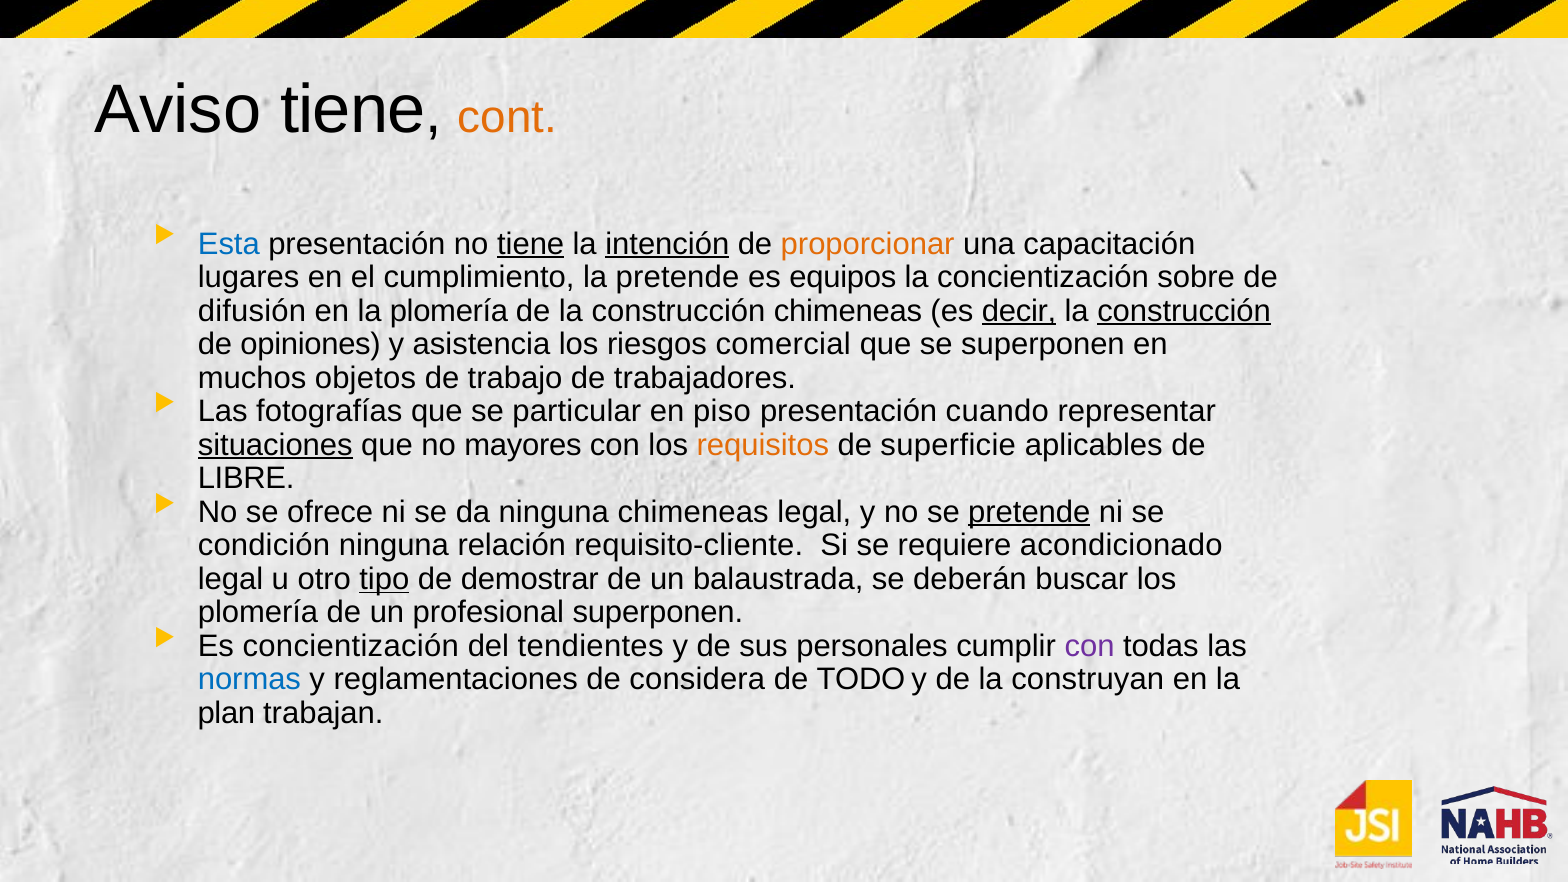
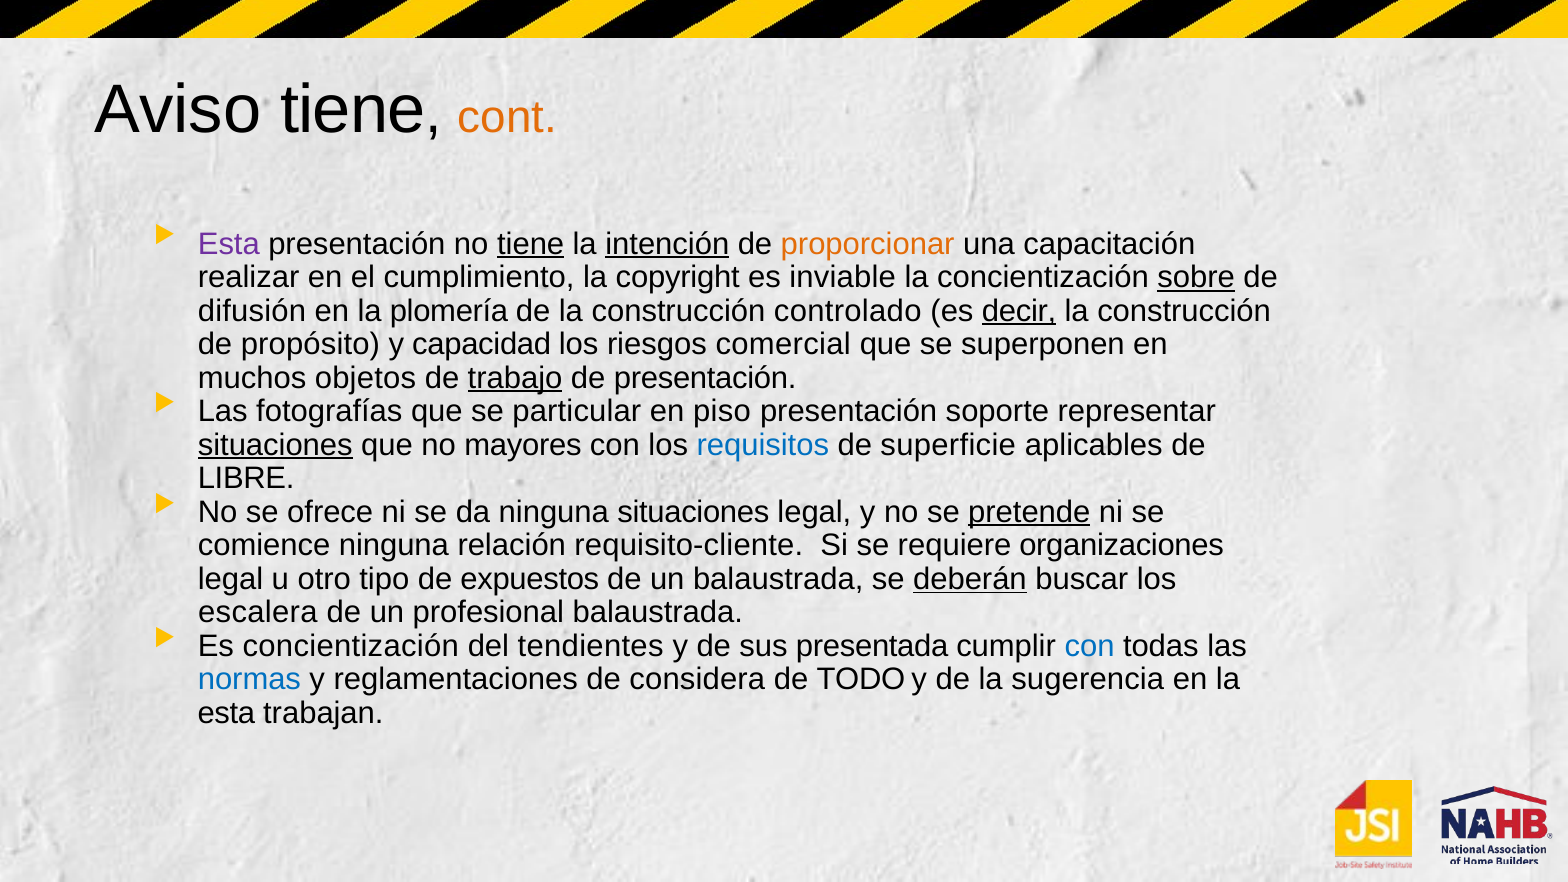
Esta colour: blue -> purple (229, 244)
lugares: lugares -> realizar (249, 277)
la pretende: pretende -> copyright (678, 277)
equipos: equipos -> inviable (843, 277)
sobre underline: none -> present (1196, 277)
construcción chimeneas: chimeneas -> controlado (848, 311)
construcción underline: present -> none (1184, 311)
opiniones: opiniones -> propósito (310, 344)
asistencia: asistencia -> capacidad (482, 344)
trabajo underline: none -> present (515, 378)
de trabajadores: trabajadores -> presentación (705, 378)
cuando: cuando -> soporte (997, 411)
requisitos colour: orange -> blue (763, 445)
ninguna chimeneas: chimeneas -> situaciones (693, 512)
condición: condición -> comience (264, 546)
acondicionado: acondicionado -> organizaciones (1122, 546)
tipo underline: present -> none (384, 579)
demostrar: demostrar -> expuestos (530, 579)
deberán underline: none -> present (970, 579)
plomería: plomería -> escalera (258, 613)
profesional superponen: superponen -> balaustrada (658, 613)
personales: personales -> presentada (872, 646)
con colour: purple -> blue (1090, 646)
construyan: construyan -> sugerencia (1088, 680)
plan: plan -> esta (226, 713)
